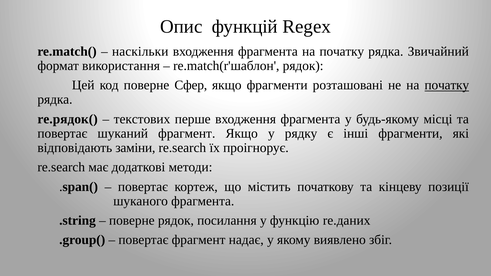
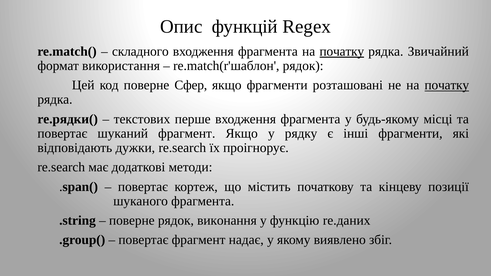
наскільки: наскільки -> складного (140, 51)
початку underline: none -> present (342, 51)
re.рядок(: re.рядок( -> re.рядки( (68, 119)
заміни: заміни -> дужки (135, 148)
посилання: посилання -> виконання (227, 221)
